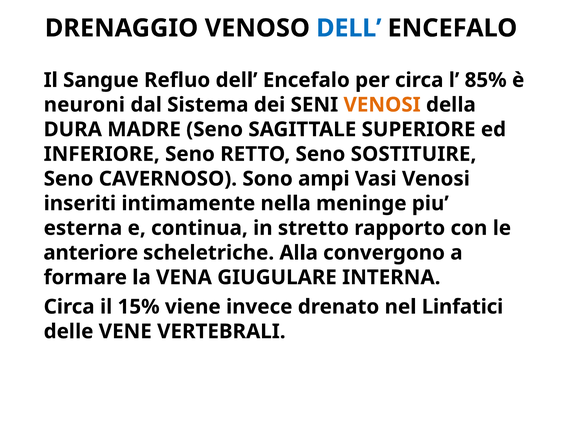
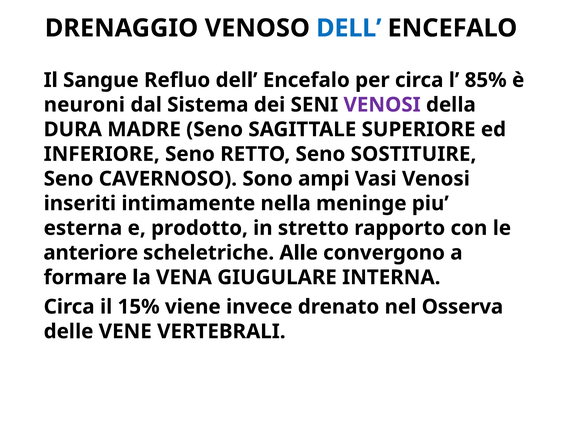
VENOSI colour: orange -> purple (382, 105)
continua: continua -> prodotto (199, 228)
Alla: Alla -> Alle (299, 253)
Linfatici: Linfatici -> Osserva (462, 307)
